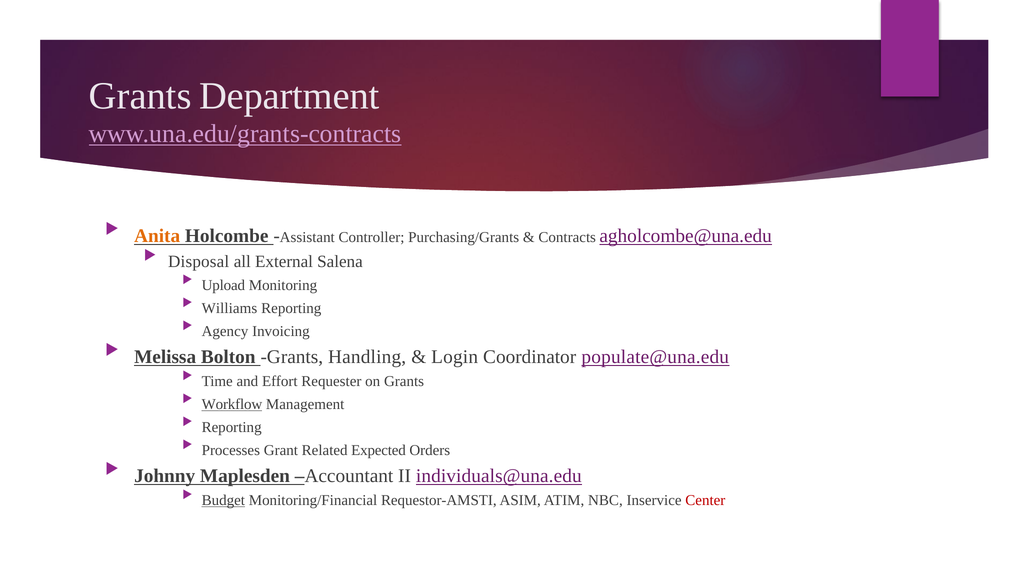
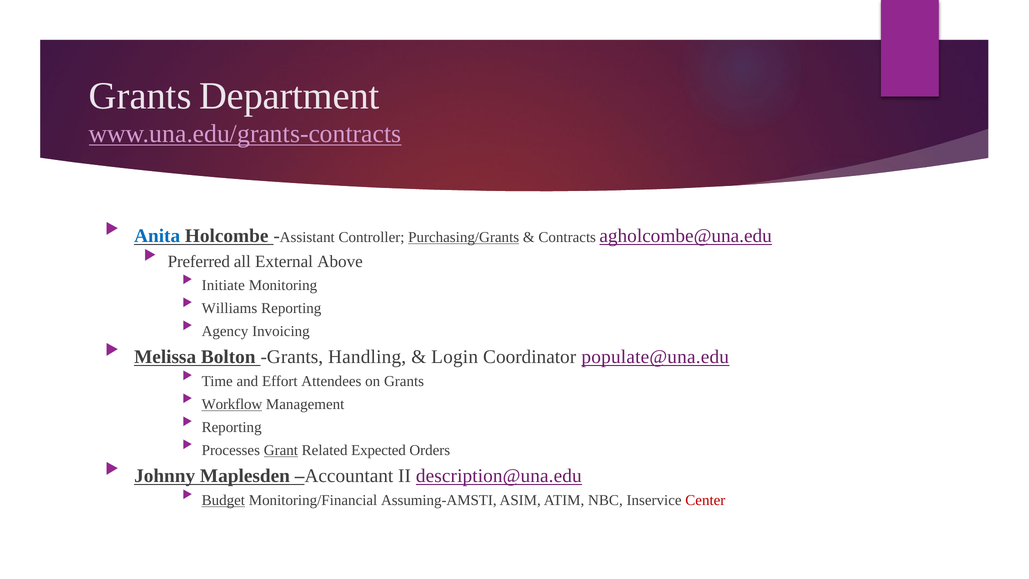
Anita colour: orange -> blue (157, 236)
Purchasing/Grants underline: none -> present (464, 237)
Disposal: Disposal -> Preferred (199, 262)
Salena: Salena -> Above (340, 262)
Upload: Upload -> Initiate (223, 285)
Requester: Requester -> Attendees (331, 381)
Grant underline: none -> present (281, 450)
individuals@una.edu: individuals@una.edu -> description@una.edu (499, 476)
Requestor-AMSTI: Requestor-AMSTI -> Assuming-AMSTI (439, 500)
